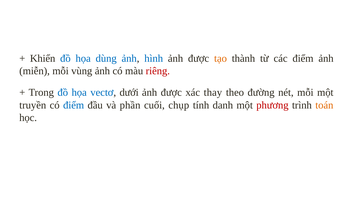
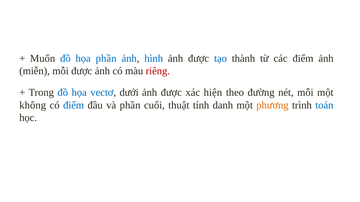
Khiển: Khiển -> Muốn (43, 59)
họa dùng: dùng -> phần (106, 59)
tạo colour: orange -> blue (221, 59)
mỗi vùng: vùng -> được (82, 71)
thay: thay -> hiện (213, 93)
truyền: truyền -> không (33, 105)
chụp: chụp -> thuật (179, 105)
phương colour: red -> orange (272, 105)
toán colour: orange -> blue (324, 105)
